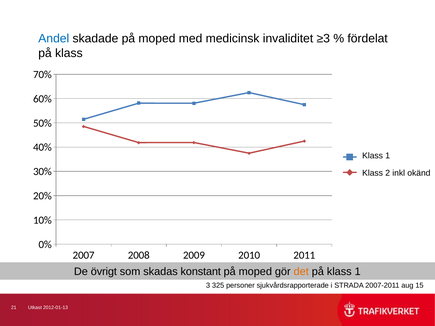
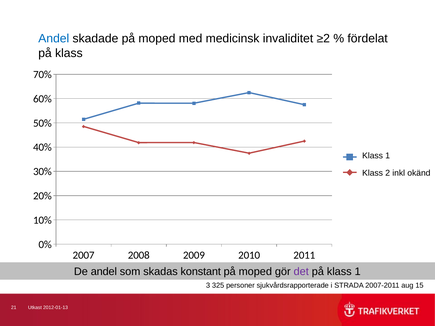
≥3: ≥3 -> ≥2 (323, 39)
De övrigt: övrigt -> andel (104, 272)
det colour: orange -> purple (301, 272)
